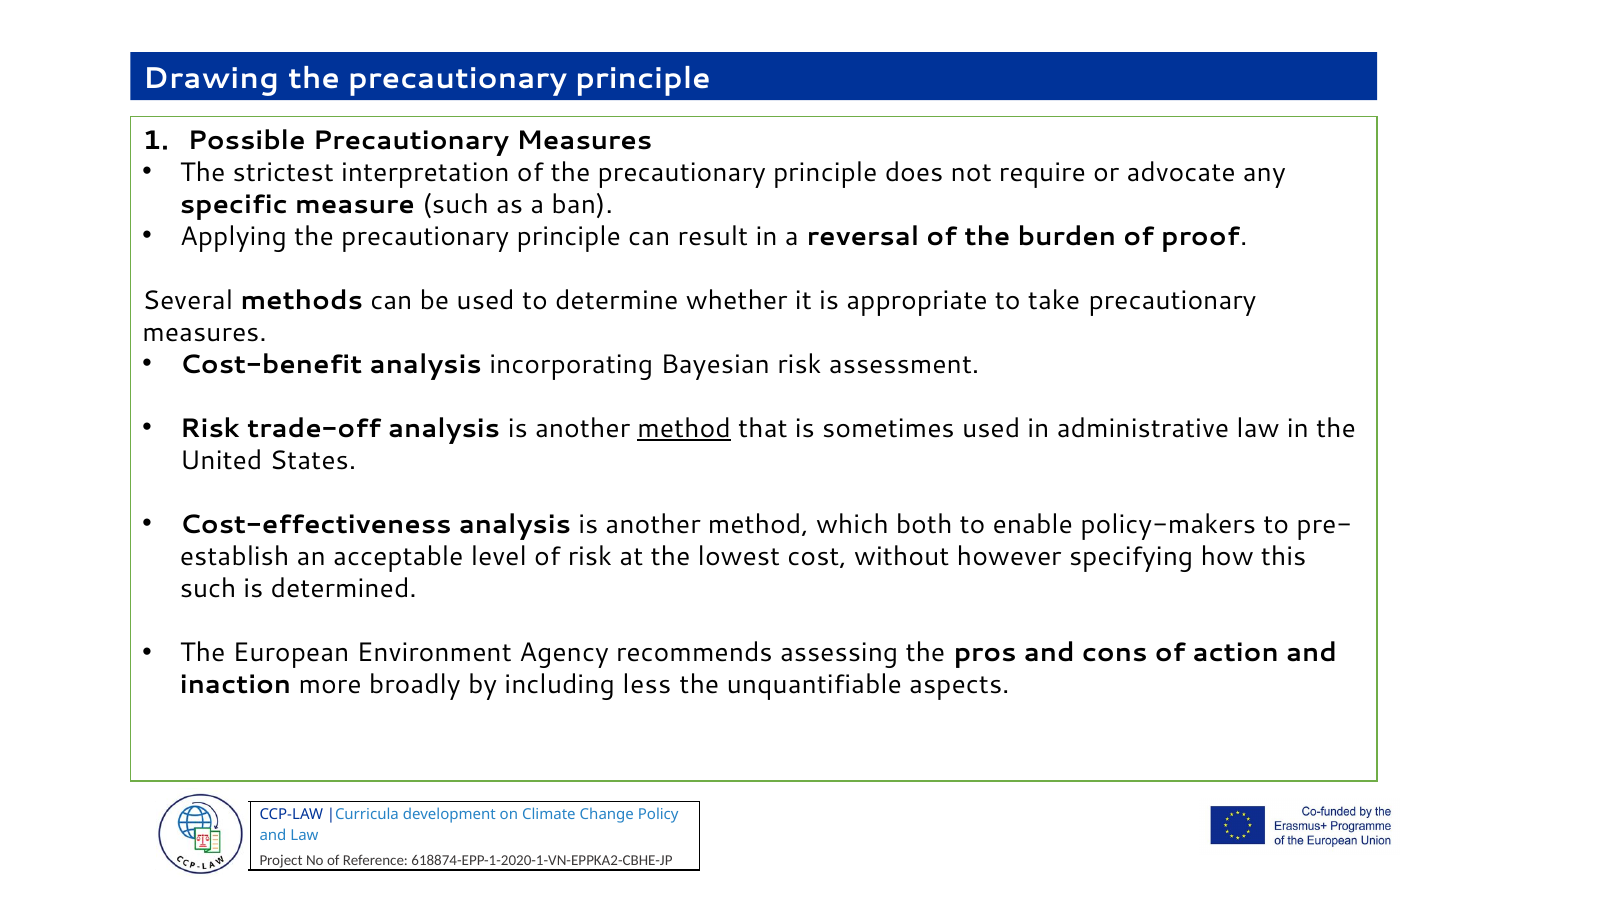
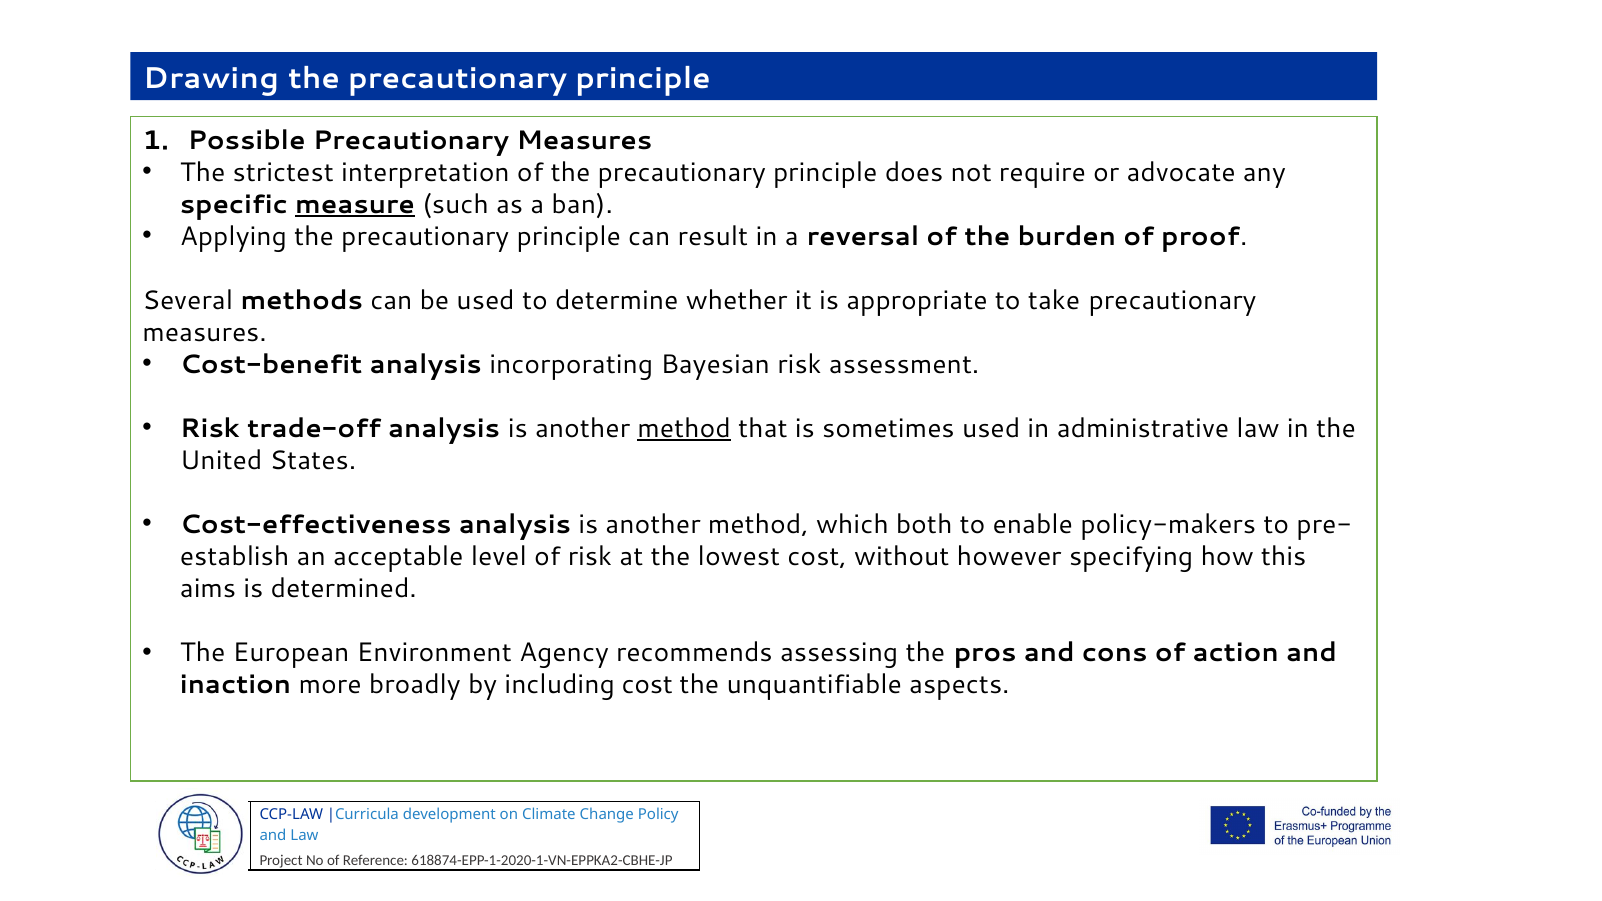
measure underline: none -> present (355, 205)
such: such -> aims (208, 589)
including less: less -> cost (647, 685)
